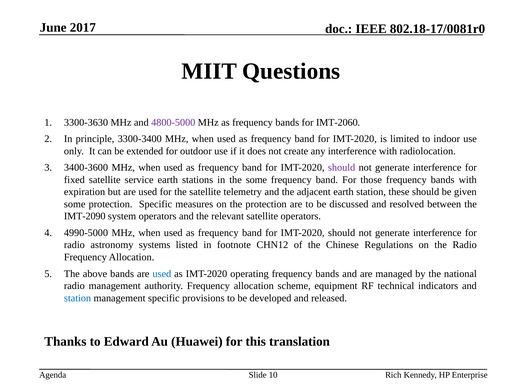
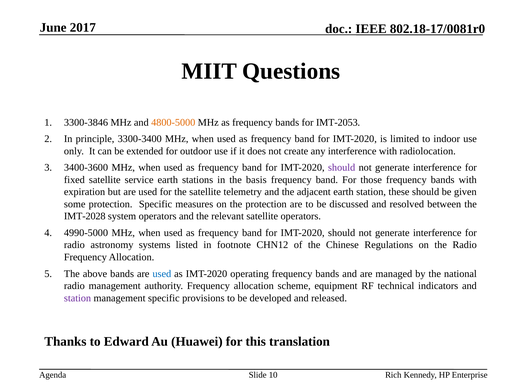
3300-3630: 3300-3630 -> 3300-3846 (86, 123)
4800-5000 colour: purple -> orange (173, 123)
IMT-2060: IMT-2060 -> IMT-2053 (338, 123)
the some: some -> basis (256, 180)
IMT-2090: IMT-2090 -> IMT-2028 (85, 217)
station colour: blue -> purple (78, 298)
